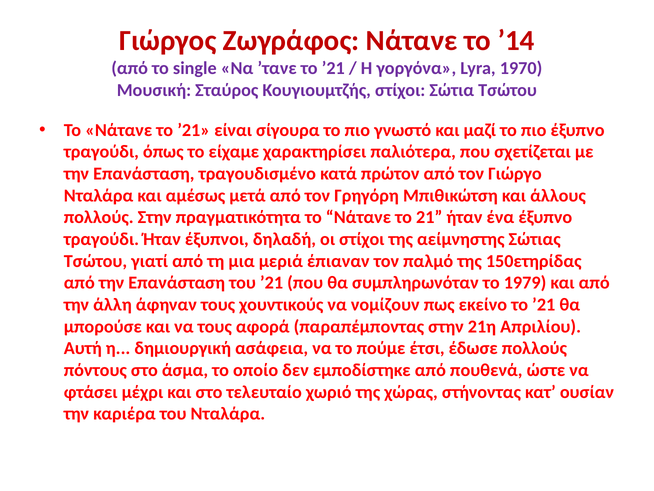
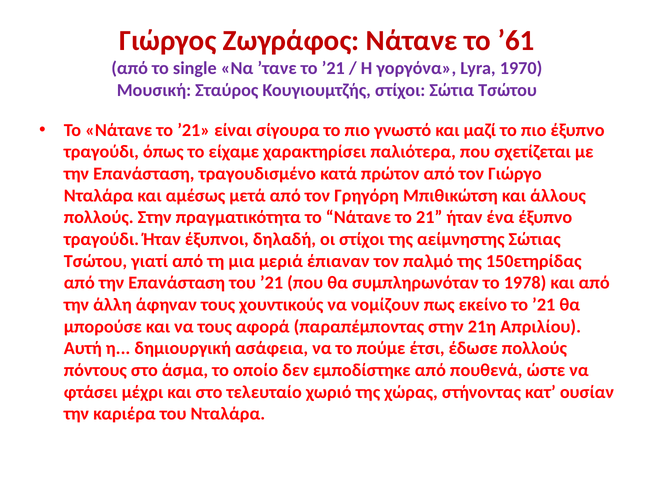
’14: ’14 -> ’61 (516, 41)
1979: 1979 -> 1978 (525, 283)
